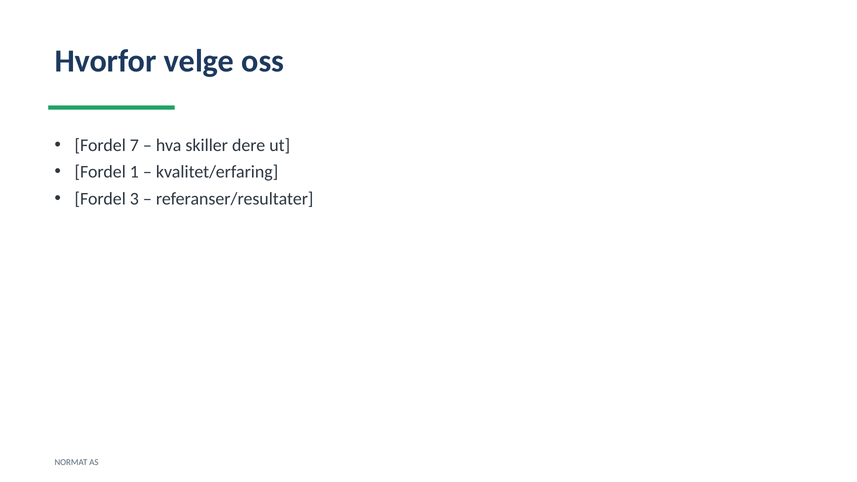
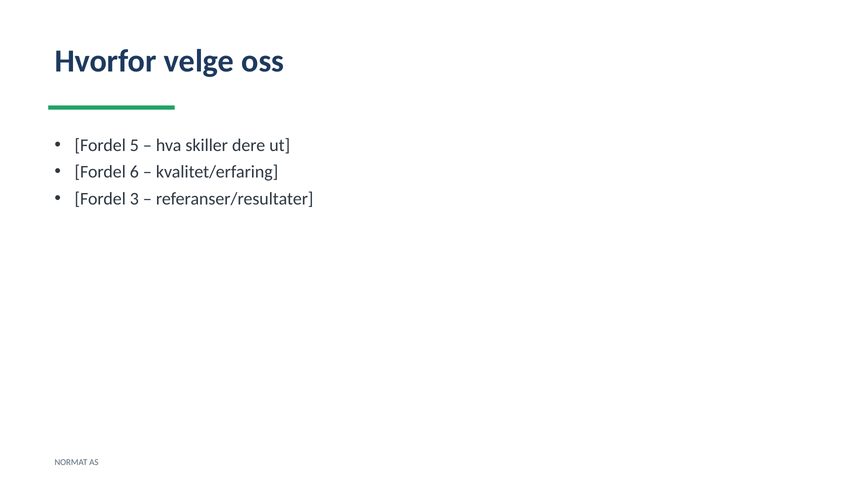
7: 7 -> 5 (134, 145)
1: 1 -> 6 (134, 172)
